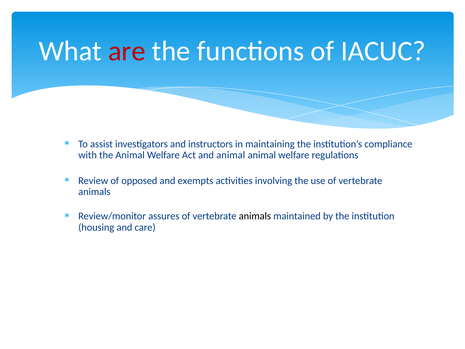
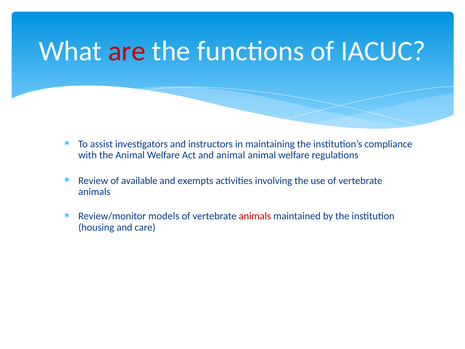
opposed: opposed -> available (139, 181)
assures: assures -> models (164, 216)
animals colour: black -> red (255, 216)
